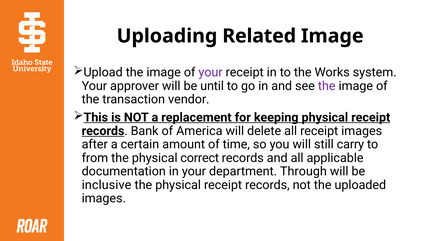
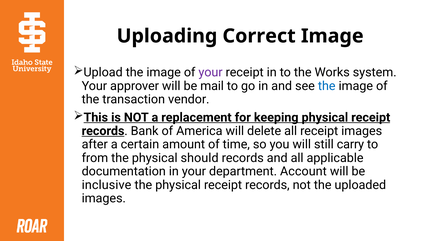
Related: Related -> Correct (259, 36)
until: until -> mail (212, 86)
the colour: purple -> blue (327, 86)
correct: correct -> should (200, 158)
Through: Through -> Account (303, 172)
